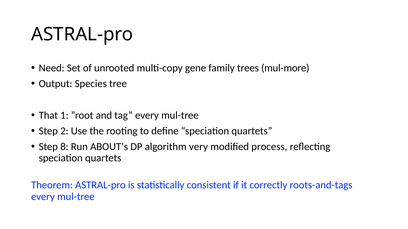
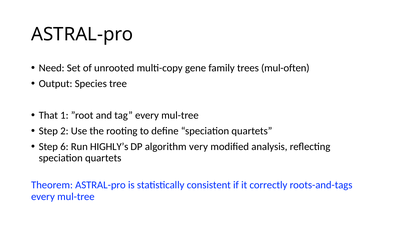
mul-more: mul-more -> mul-often (285, 68)
8: 8 -> 6 (64, 147)
ABOUT’s: ABOUT’s -> HIGHLY’s (109, 147)
process: process -> analysis (269, 147)
